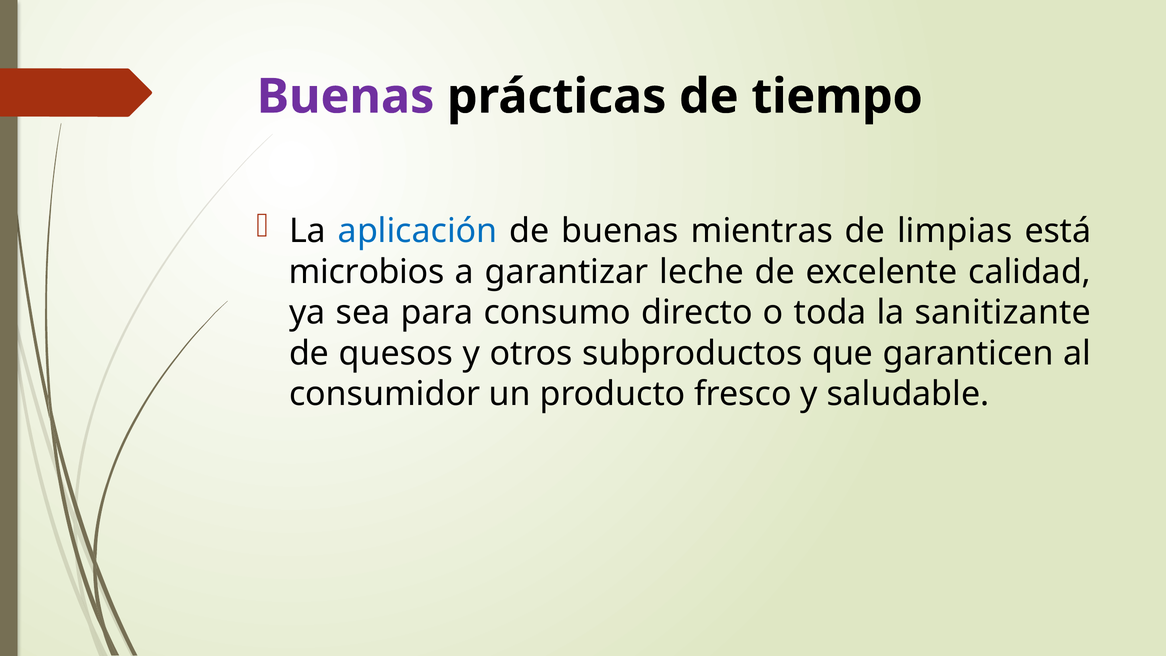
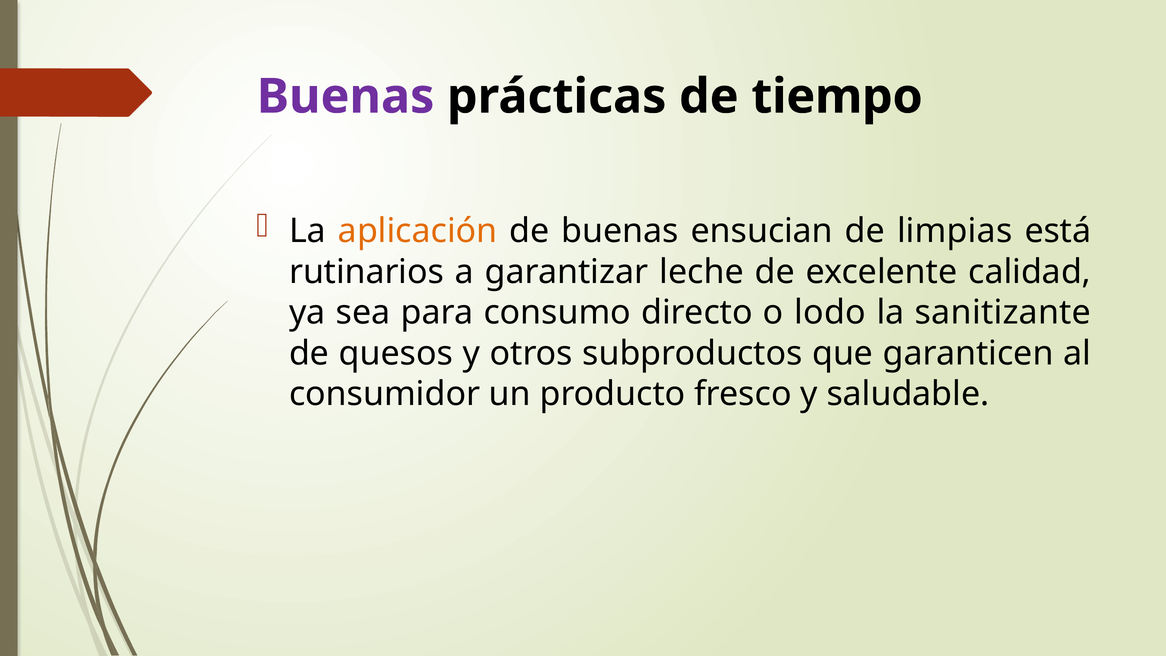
aplicación colour: blue -> orange (418, 231)
mientras: mientras -> ensucian (762, 231)
microbios: microbios -> rutinarios (367, 272)
toda: toda -> lodo (830, 313)
